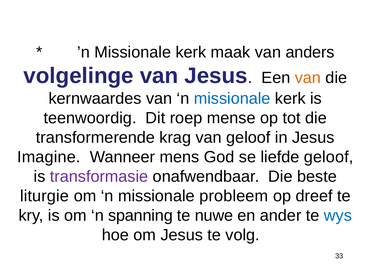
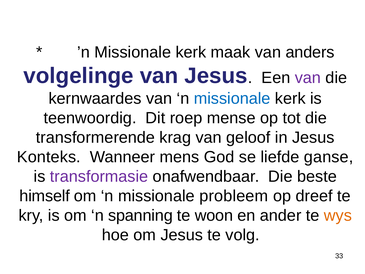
van colour: orange -> purple (308, 78)
Imagine: Imagine -> Konteks (49, 157)
liefde geloof: geloof -> ganse (329, 157)
liturgie: liturgie -> himself (45, 196)
nuwe: nuwe -> woon (214, 215)
wys colour: blue -> orange (338, 215)
